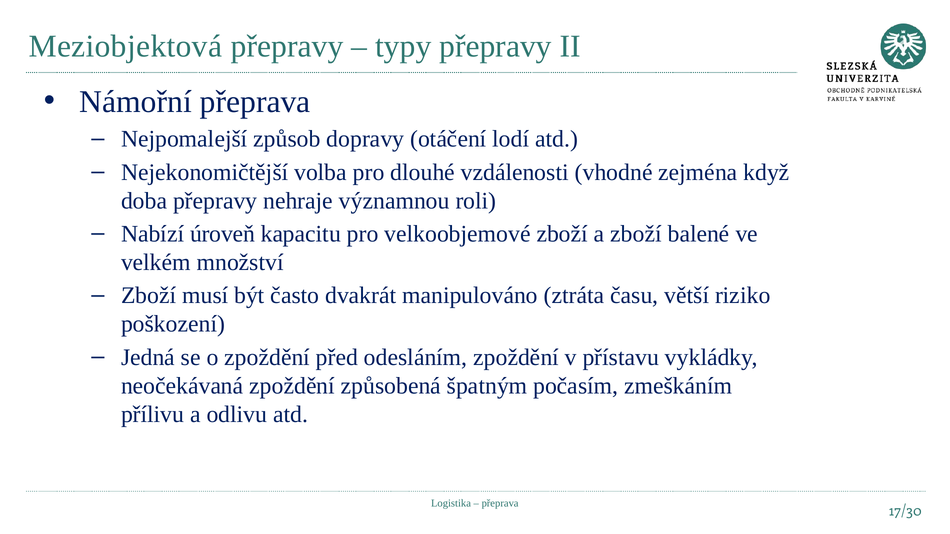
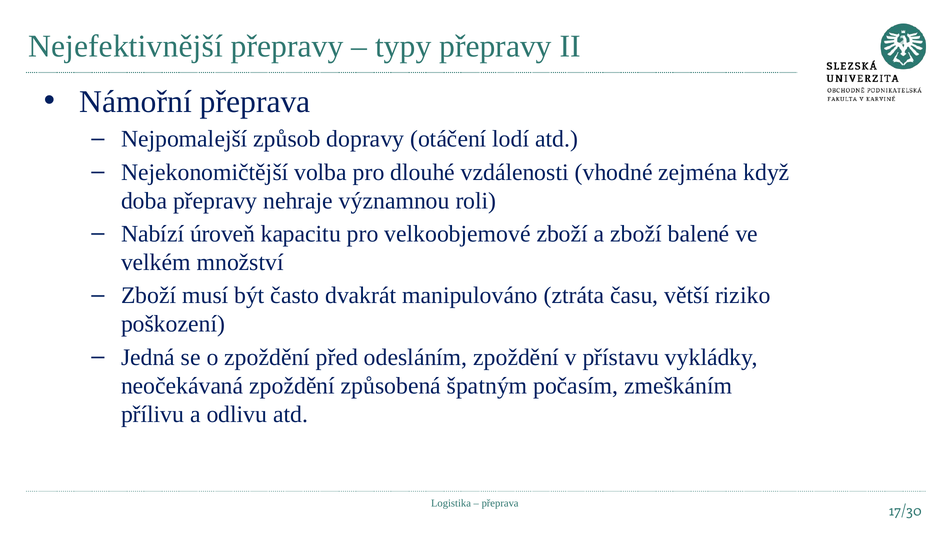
Meziobjektová: Meziobjektová -> Nejefektivnější (125, 46)
